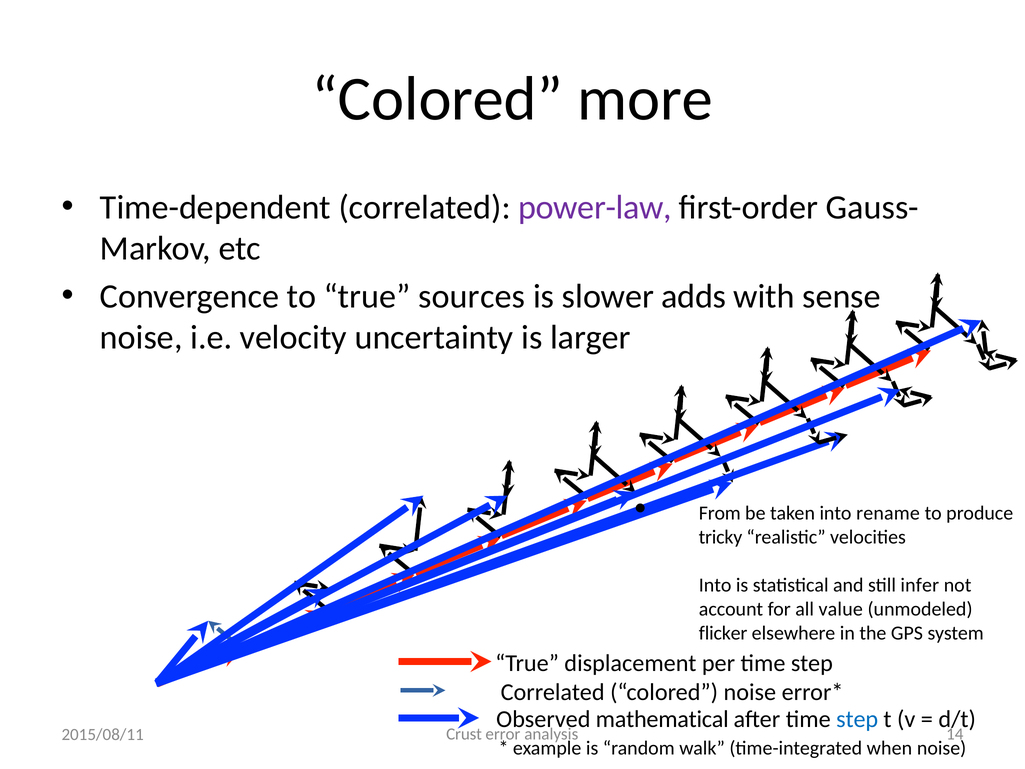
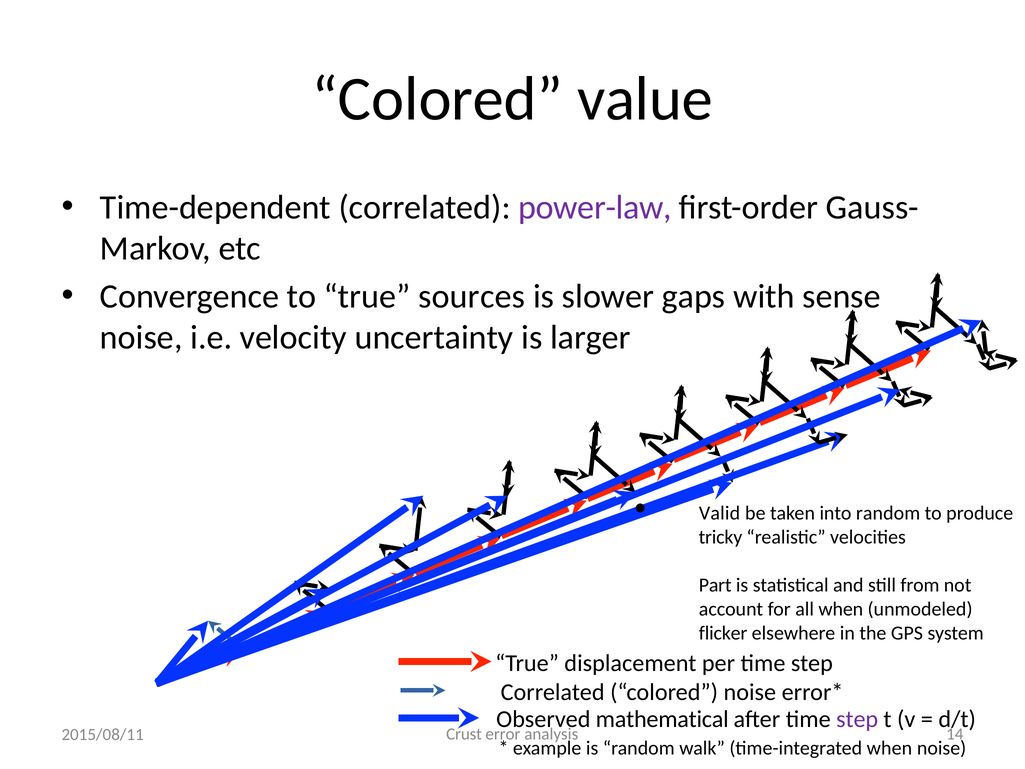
more: more -> value (645, 99)
adds: adds -> gaps (694, 296)
From: From -> Valid (720, 513)
into rename: rename -> random (888, 513)
Into: Into -> Part (715, 585)
infer: infer -> from (920, 585)
all value: value -> when (841, 609)
step colour: blue -> purple (857, 719)
